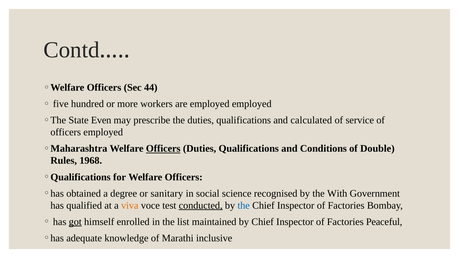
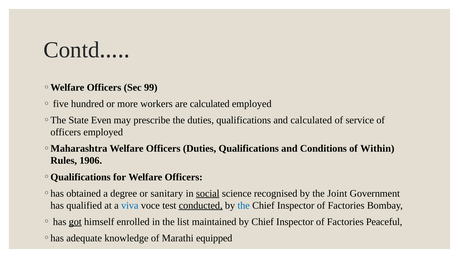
44: 44 -> 99 (151, 88)
are employed: employed -> calculated (210, 104)
Officers underline: present -> none (163, 149)
Double: Double -> Within (377, 149)
1968: 1968 -> 1906 (91, 161)
social underline: none -> present (208, 194)
With: With -> Joint (337, 194)
viva colour: orange -> blue (130, 206)
inclusive: inclusive -> equipped (214, 238)
